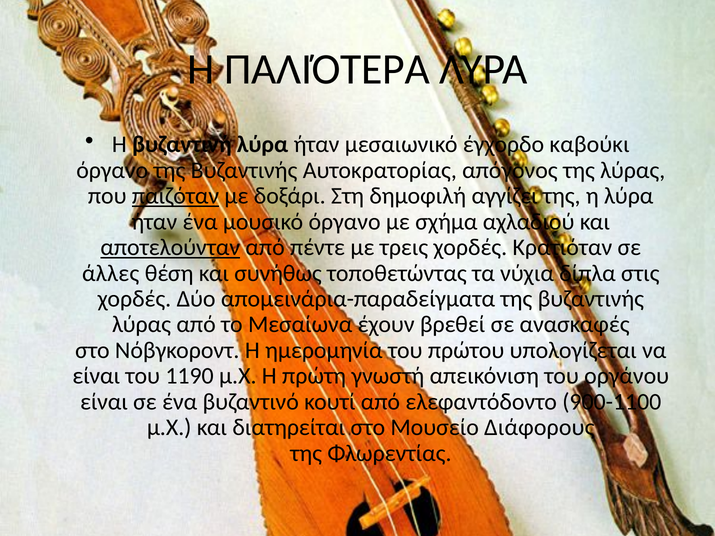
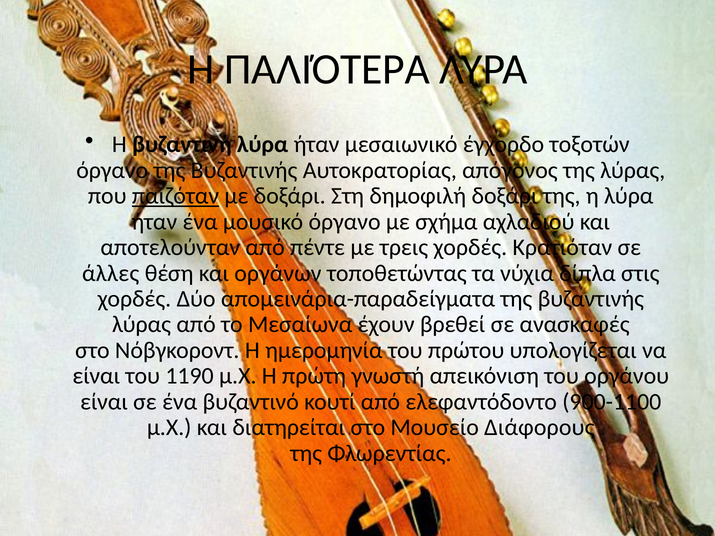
καβούκι: καβούκι -> τοξοτών (590, 145)
δημοφιλή αγγίζει: αγγίζει -> δοξάρι (505, 196)
αποτελούνταν underline: present -> none (170, 248)
συνήθως: συνήθως -> οργάνων (278, 273)
